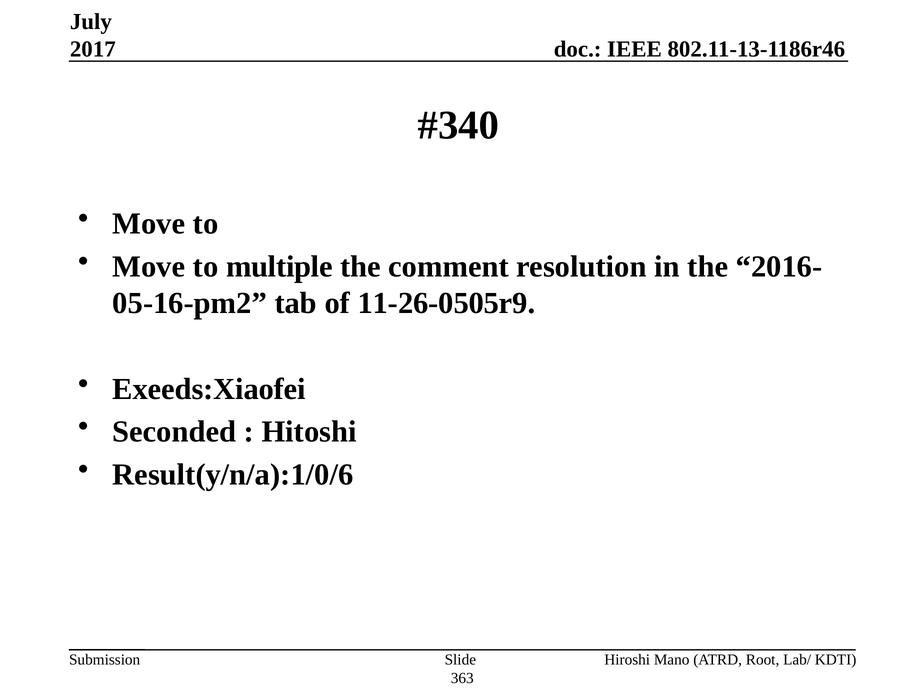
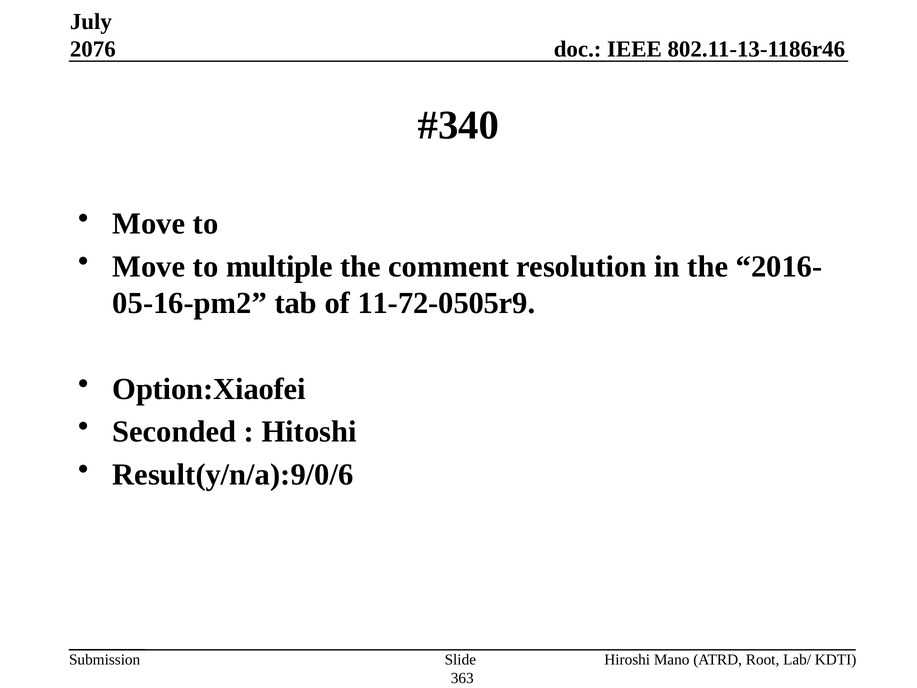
2017: 2017 -> 2076 (93, 49)
11-26-0505r9: 11-26-0505r9 -> 11-72-0505r9 (446, 303)
Exeeds:Xiaofei: Exeeds:Xiaofei -> Option:Xiaofei (209, 389)
Result(y/n/a):1/0/6: Result(y/n/a):1/0/6 -> Result(y/n/a):9/0/6 (233, 474)
